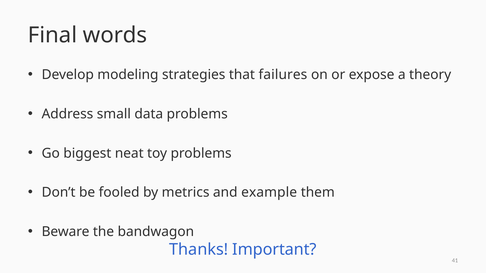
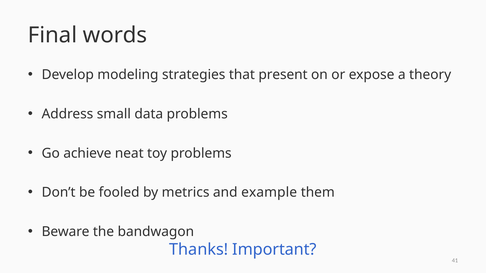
failures: failures -> present (283, 75)
biggest: biggest -> achieve (87, 153)
